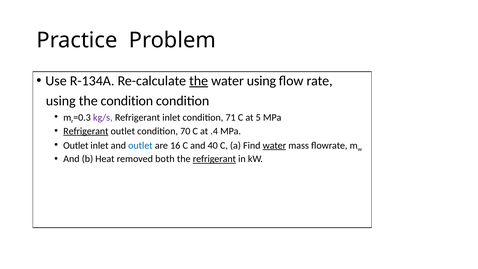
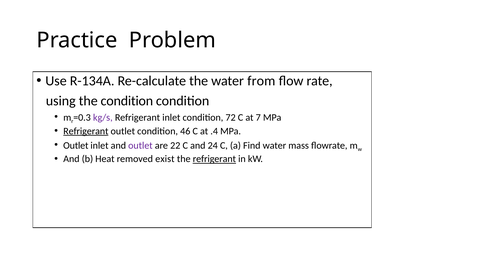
the underline: present -> none (199, 81)
water using: using -> from (261, 81)
71: 71 -> 72 (231, 117)
5: 5 -> 7 (258, 117)
70: 70 -> 46 (185, 131)
outlet colour: blue -> purple (140, 145)
16: 16 -> 22 (175, 145)
40: 40 -> 24 (213, 145)
water underline: present -> none (274, 145)
both: both -> exist (165, 159)
